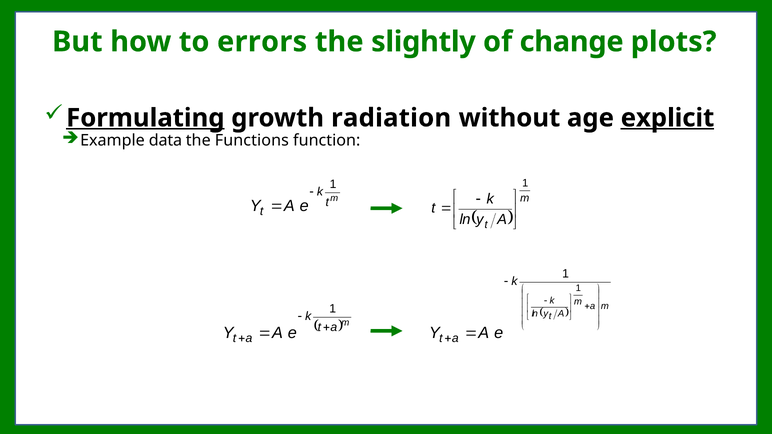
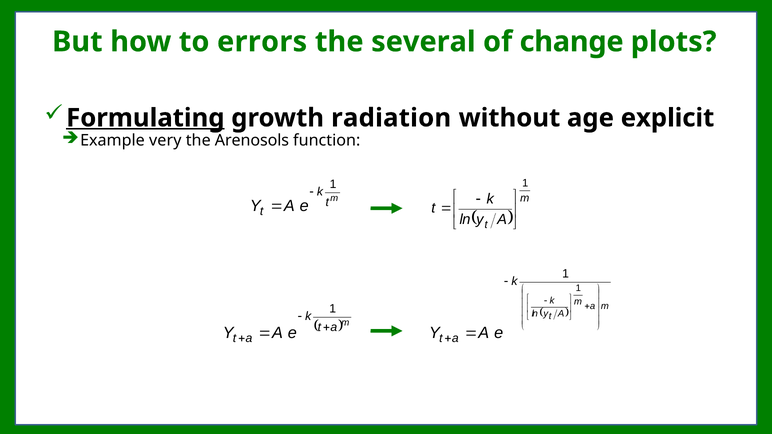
slightly: slightly -> several (423, 42)
explicit underline: present -> none (667, 118)
data: data -> very (165, 140)
Functions: Functions -> Arenosols (252, 140)
